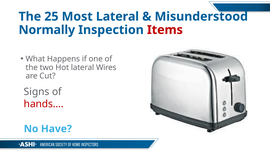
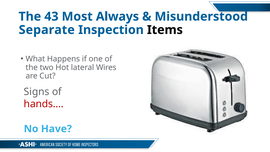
25: 25 -> 43 (51, 17)
Most Lateral: Lateral -> Always (117, 17)
Normally: Normally -> Separate (47, 30)
Items colour: red -> black (165, 30)
